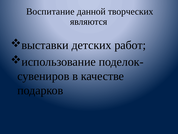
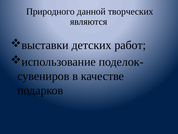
Воспитание: Воспитание -> Природного (50, 11)
